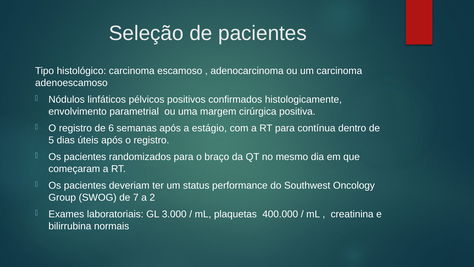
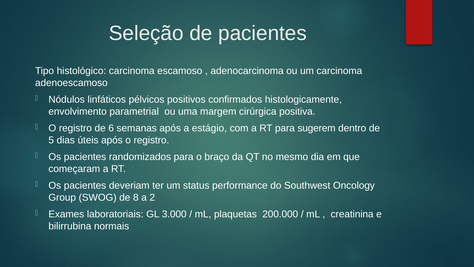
contínua: contínua -> sugerem (317, 128)
7: 7 -> 8 (136, 197)
400.000: 400.000 -> 200.000 (280, 214)
